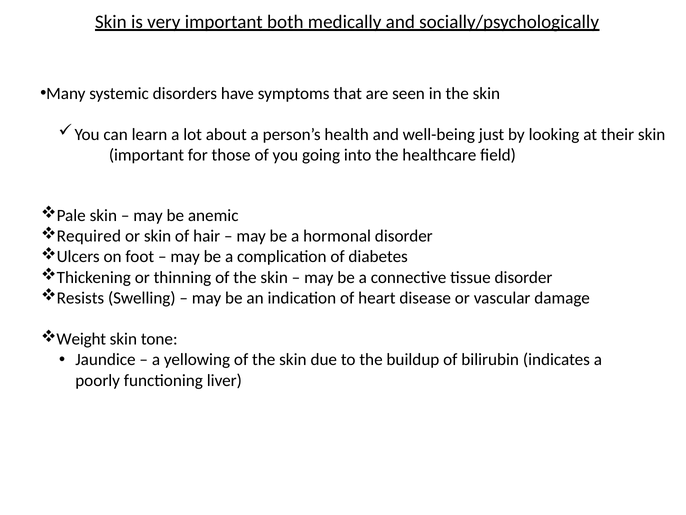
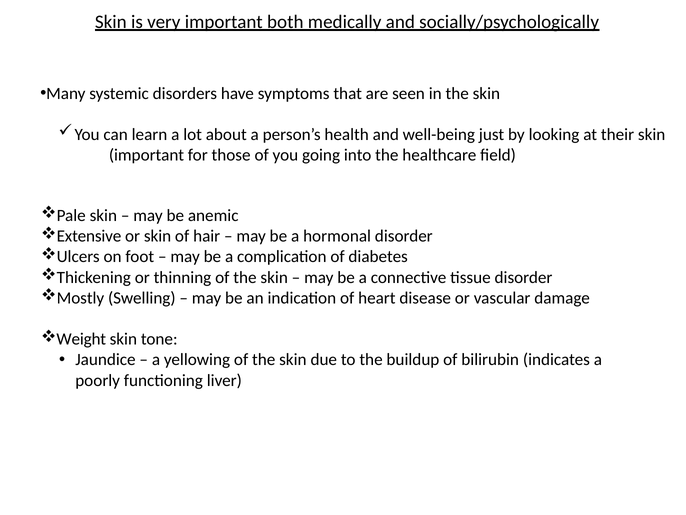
Required: Required -> Extensive (89, 236)
Resists: Resists -> Mostly (80, 298)
